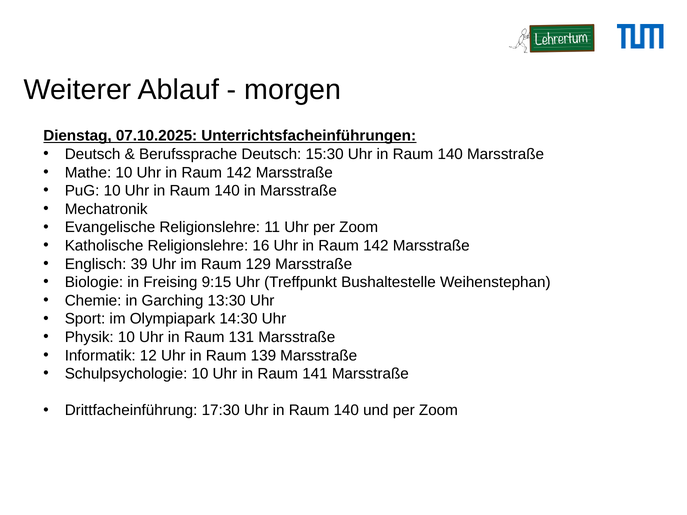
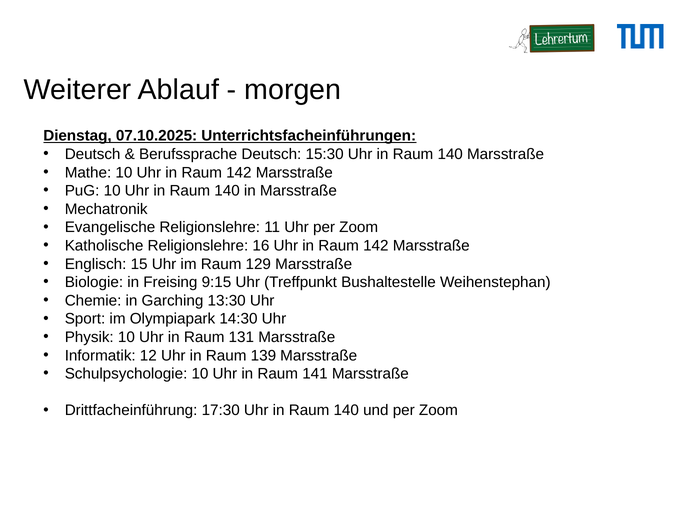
39: 39 -> 15 (139, 264)
